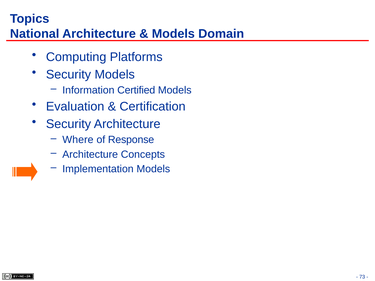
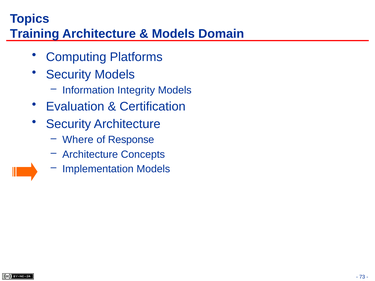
National: National -> Training (35, 34)
Certified: Certified -> Integrity (136, 90)
